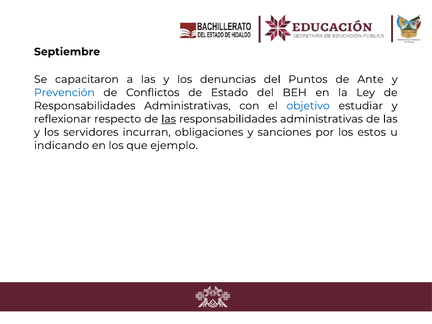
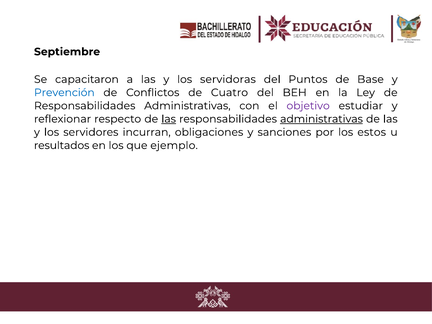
denuncias: denuncias -> servidoras (228, 79)
Ante: Ante -> Base (371, 79)
Estado: Estado -> Cuatro (229, 93)
objetivo colour: blue -> purple (308, 106)
administrativas underline: none -> present (321, 119)
indicando: indicando -> resultados (62, 145)
